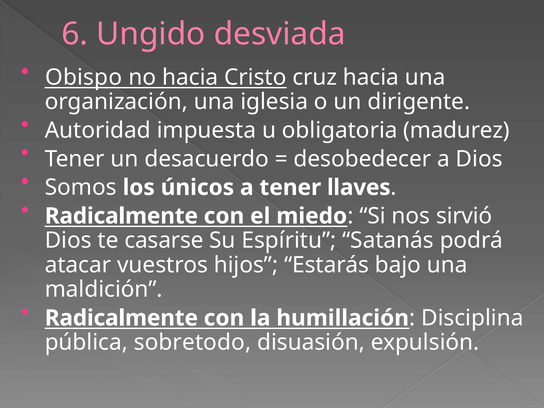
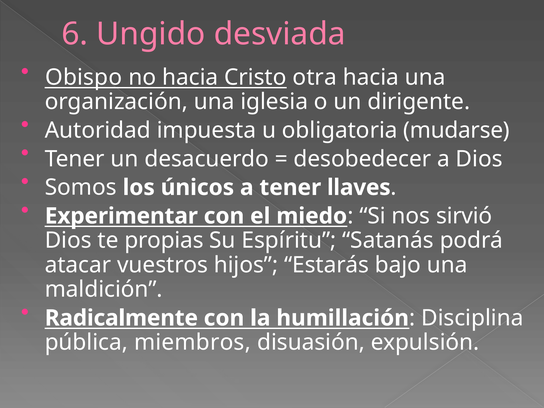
cruz: cruz -> otra (315, 77)
madurez: madurez -> mudarse (456, 130)
Radicalmente: Radicalmente -> Experimentar (121, 216)
casarse: casarse -> propias (164, 241)
sobretodo: sobretodo -> miembros (192, 343)
